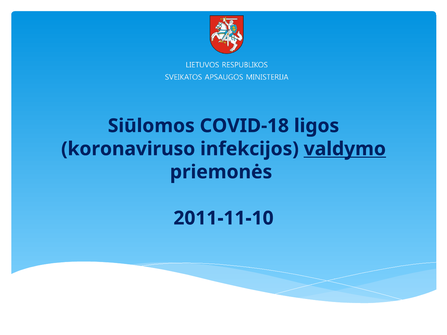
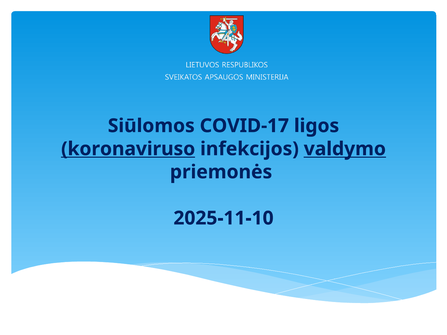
COVID-18: COVID-18 -> COVID-17 (244, 126)
koronaviruso underline: none -> present (128, 149)
2011-11-10: 2011-11-10 -> 2025-11-10 (224, 218)
